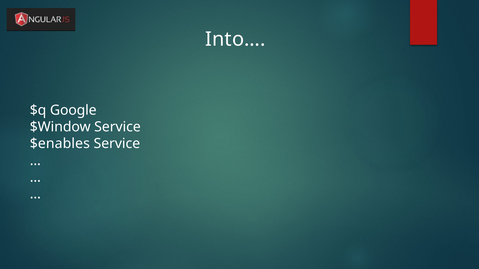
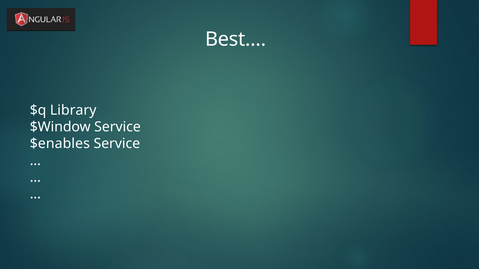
Into…: Into… -> Best… (236, 39)
Google: Google -> Library (73, 110)
